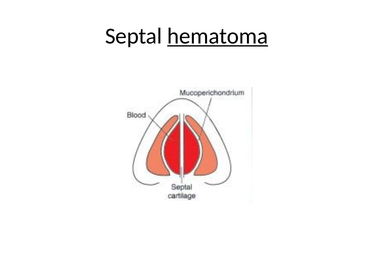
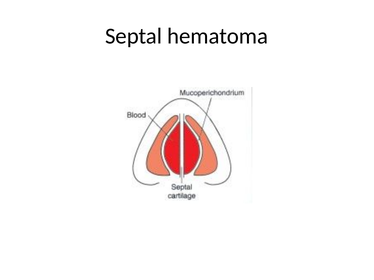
hematoma underline: present -> none (218, 36)
